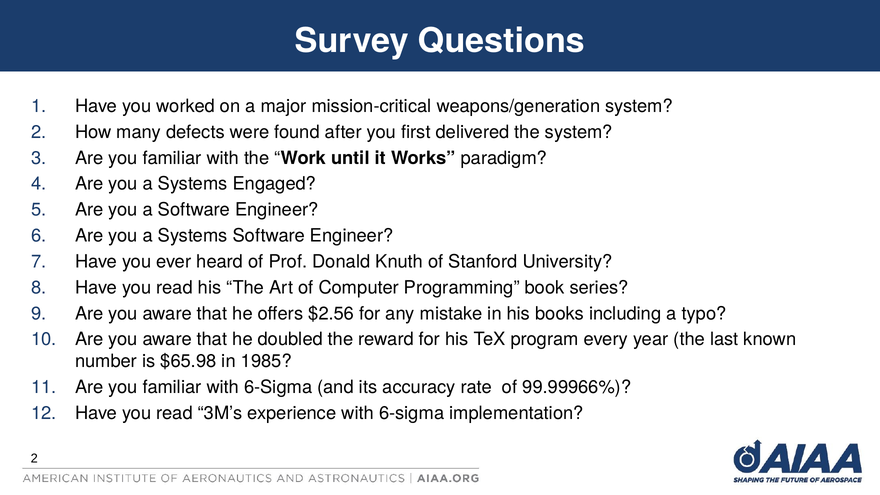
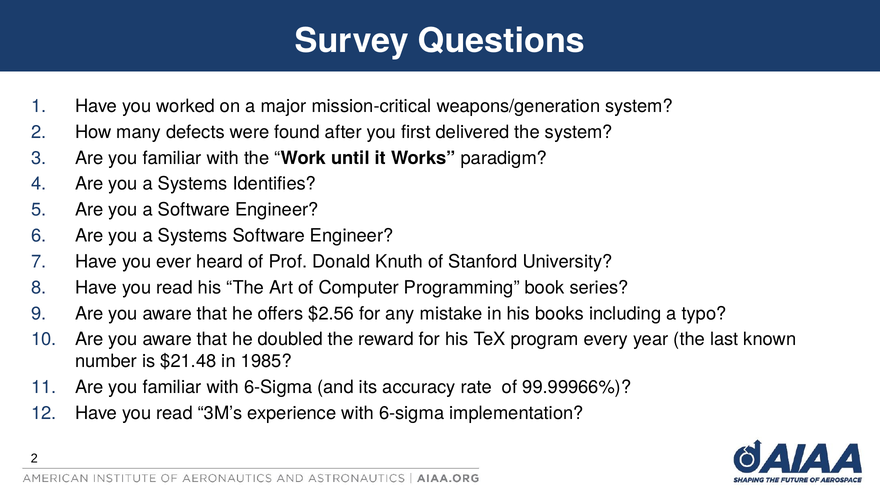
Engaged: Engaged -> Identifies (274, 184)
$65.98: $65.98 -> $21.48 (188, 361)
